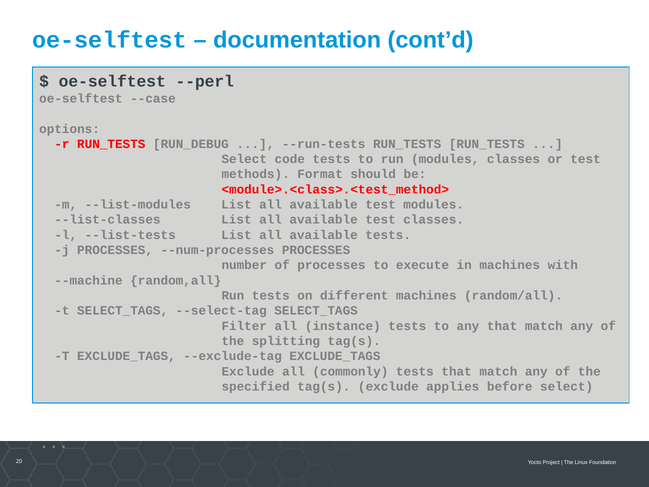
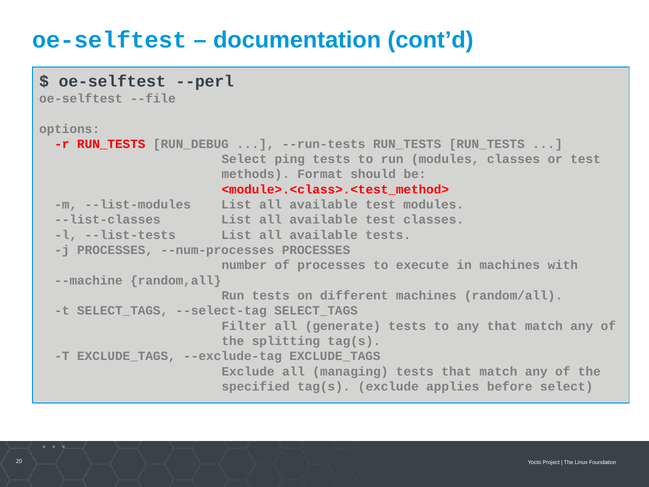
--case: --case -> --file (153, 98)
code: code -> ping (290, 159)
instance: instance -> generate (343, 326)
commonly: commonly -> managing (350, 371)
